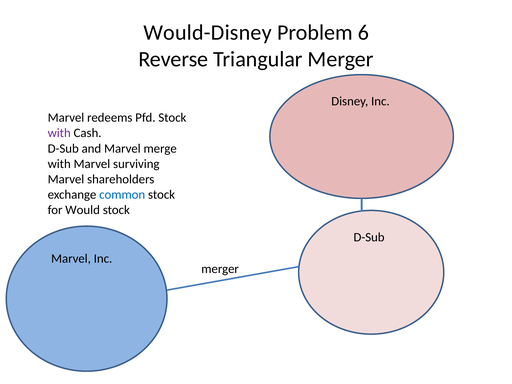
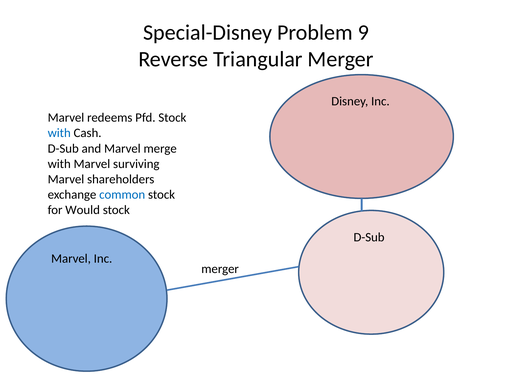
Would-Disney: Would-Disney -> Special-Disney (208, 33)
6: 6 -> 9 (363, 33)
with colour: purple -> blue (59, 133)
